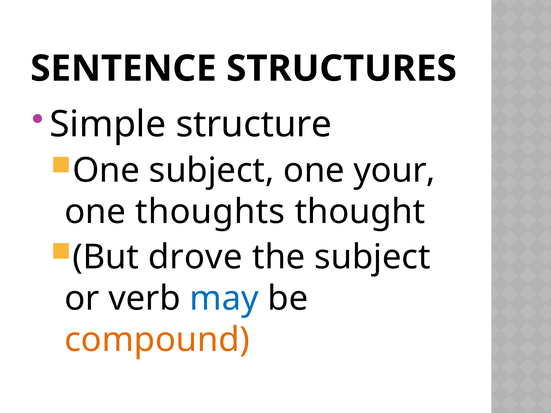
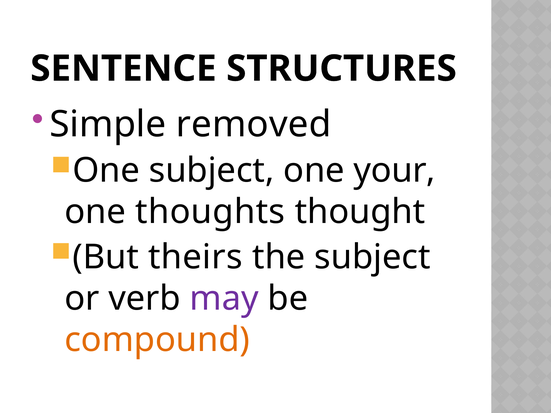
structure: structure -> removed (254, 124)
drove: drove -> theirs (195, 257)
may colour: blue -> purple (224, 299)
